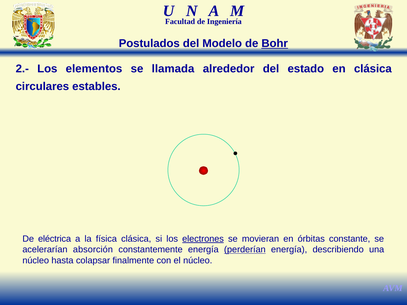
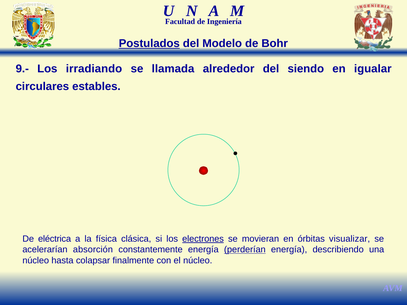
Postulados underline: none -> present (149, 44)
Bohr underline: present -> none (275, 44)
2.-: 2.- -> 9.- (22, 69)
elementos: elementos -> irradiando (94, 69)
estado: estado -> siendo (306, 69)
en clásica: clásica -> igualar (373, 69)
constante: constante -> visualizar (350, 239)
